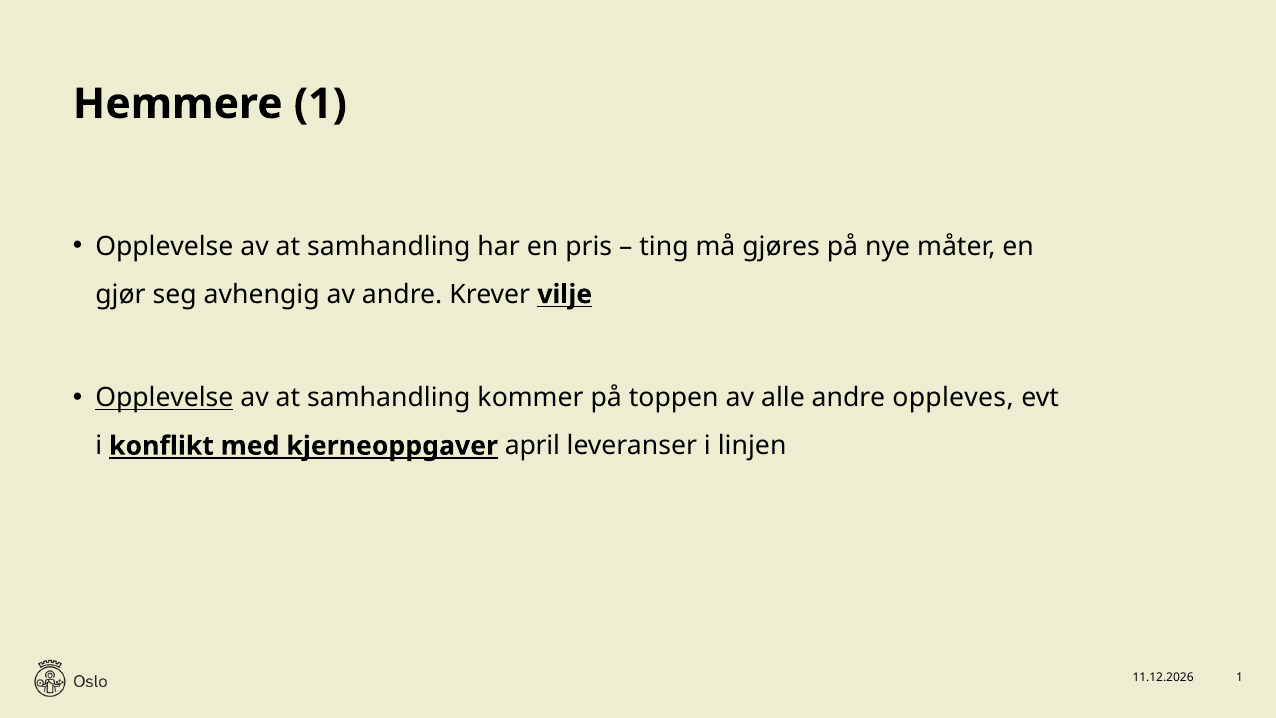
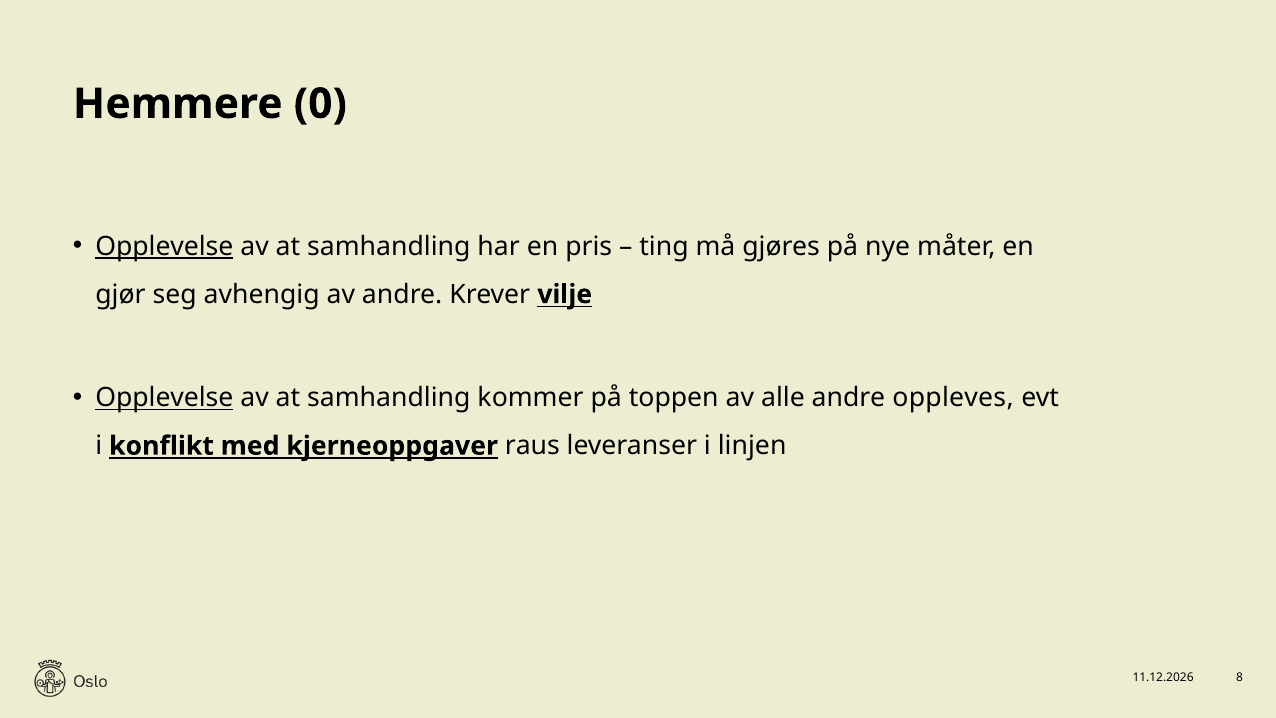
Hemmere 1: 1 -> 0 (320, 104)
Opplevelse underline: none -> present (164, 246)
april: april -> raus (532, 446)
1: 1 -> 8 (1240, 678)
